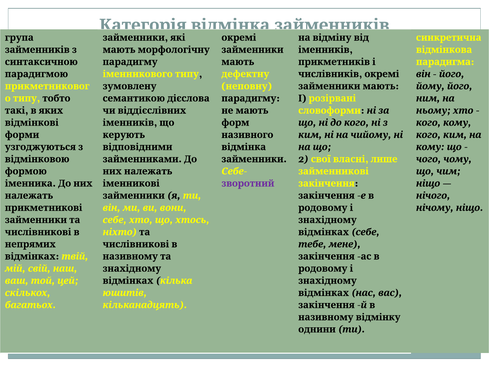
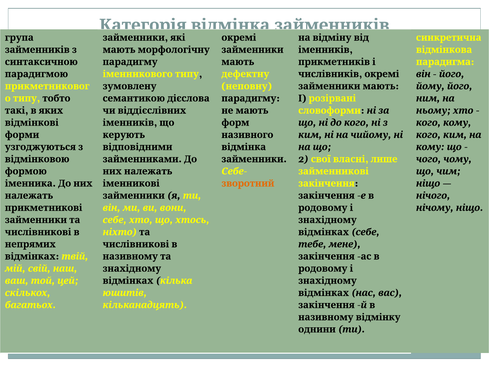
зворотний colour: purple -> orange (248, 183)
